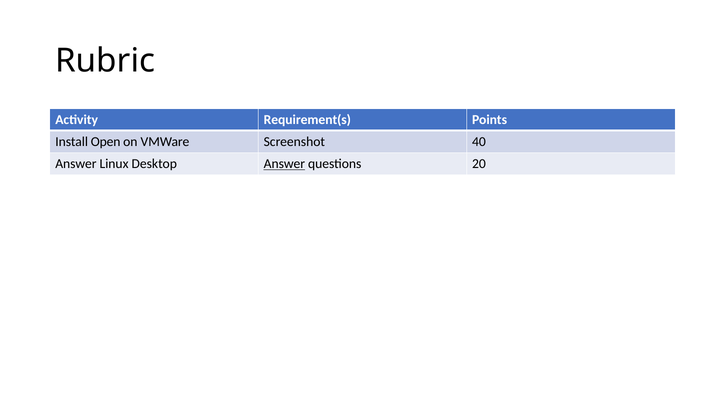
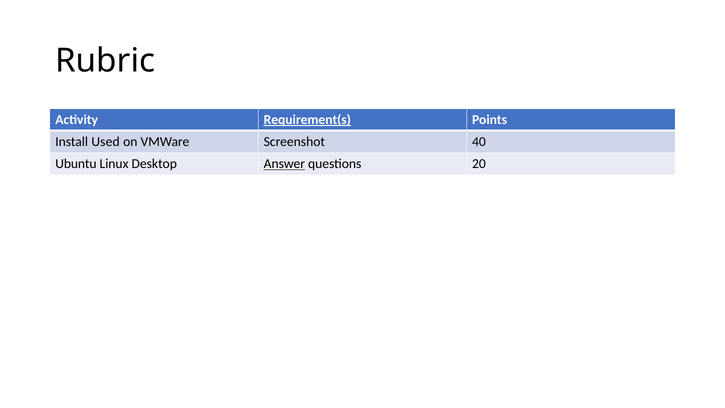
Requirement(s underline: none -> present (307, 120)
Open: Open -> Used (106, 142)
Answer: Answer -> Ubuntu (76, 164)
